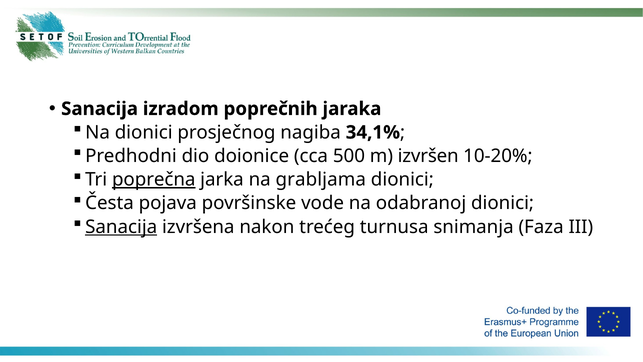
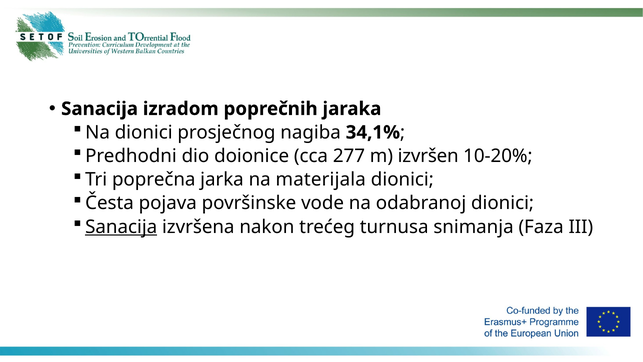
500: 500 -> 277 (349, 156)
poprečna underline: present -> none (154, 180)
grabljama: grabljama -> materijala (321, 180)
